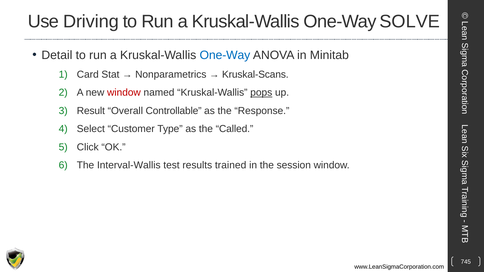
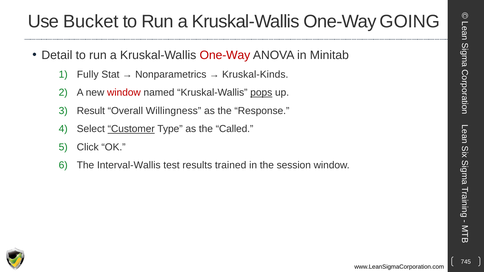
Driving: Driving -> Bucket (91, 22)
SOLVE: SOLVE -> GOING (410, 22)
One-Way colour: blue -> red (225, 55)
Card: Card -> Fully (88, 75)
Kruskal-Scans: Kruskal-Scans -> Kruskal-Kinds (255, 75)
Controllable: Controllable -> Willingness (174, 111)
Customer underline: none -> present (131, 129)
